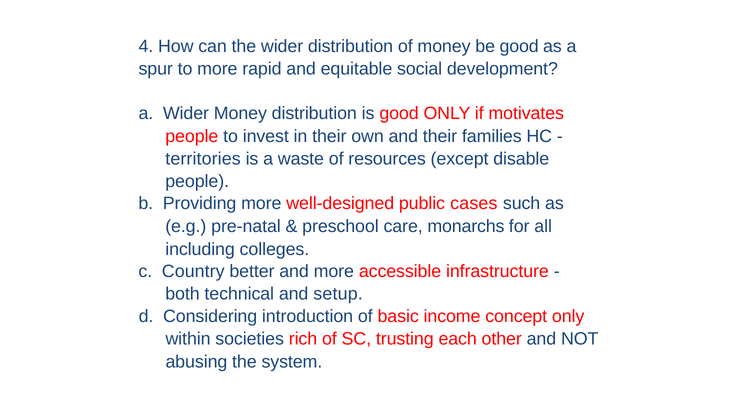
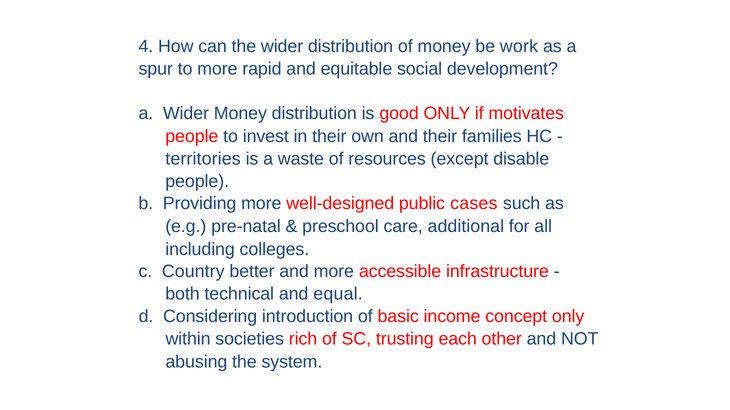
be good: good -> work (519, 46)
monarchs: monarchs -> additional (466, 227)
setup: setup -> equal (338, 294)
